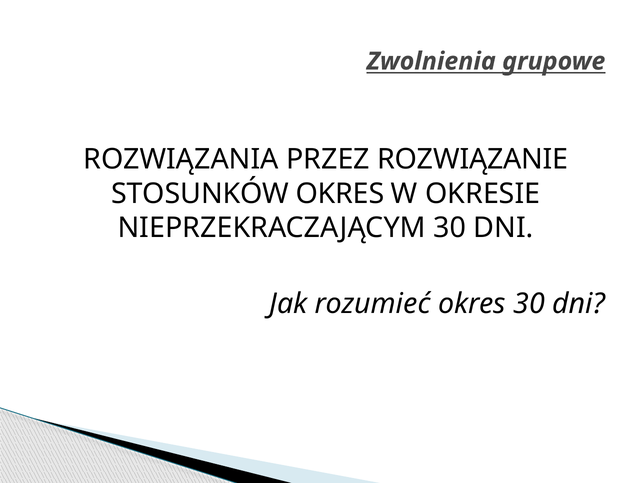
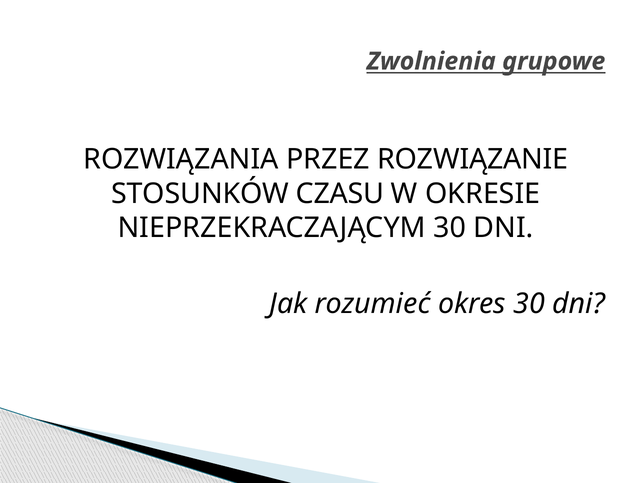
STOSUNKÓW OKRES: OKRES -> CZASU (340, 194)
